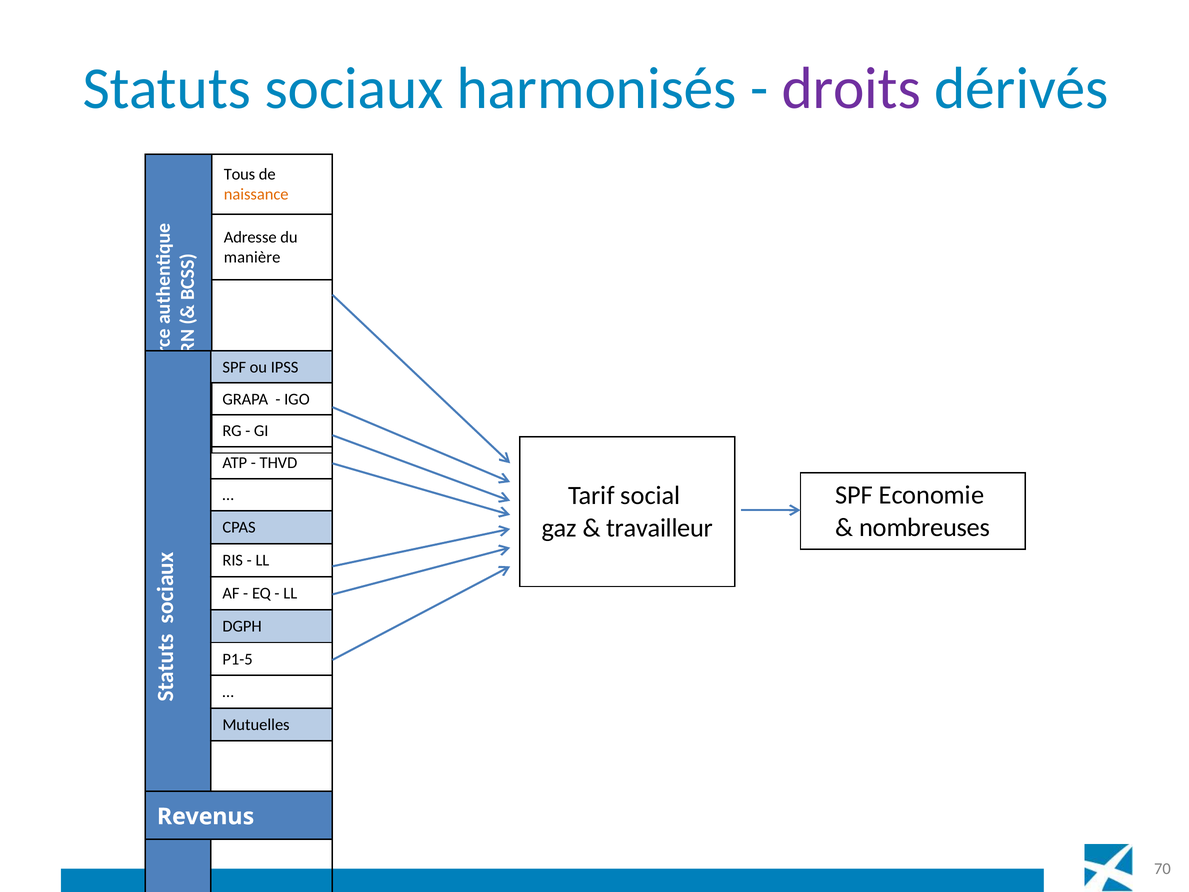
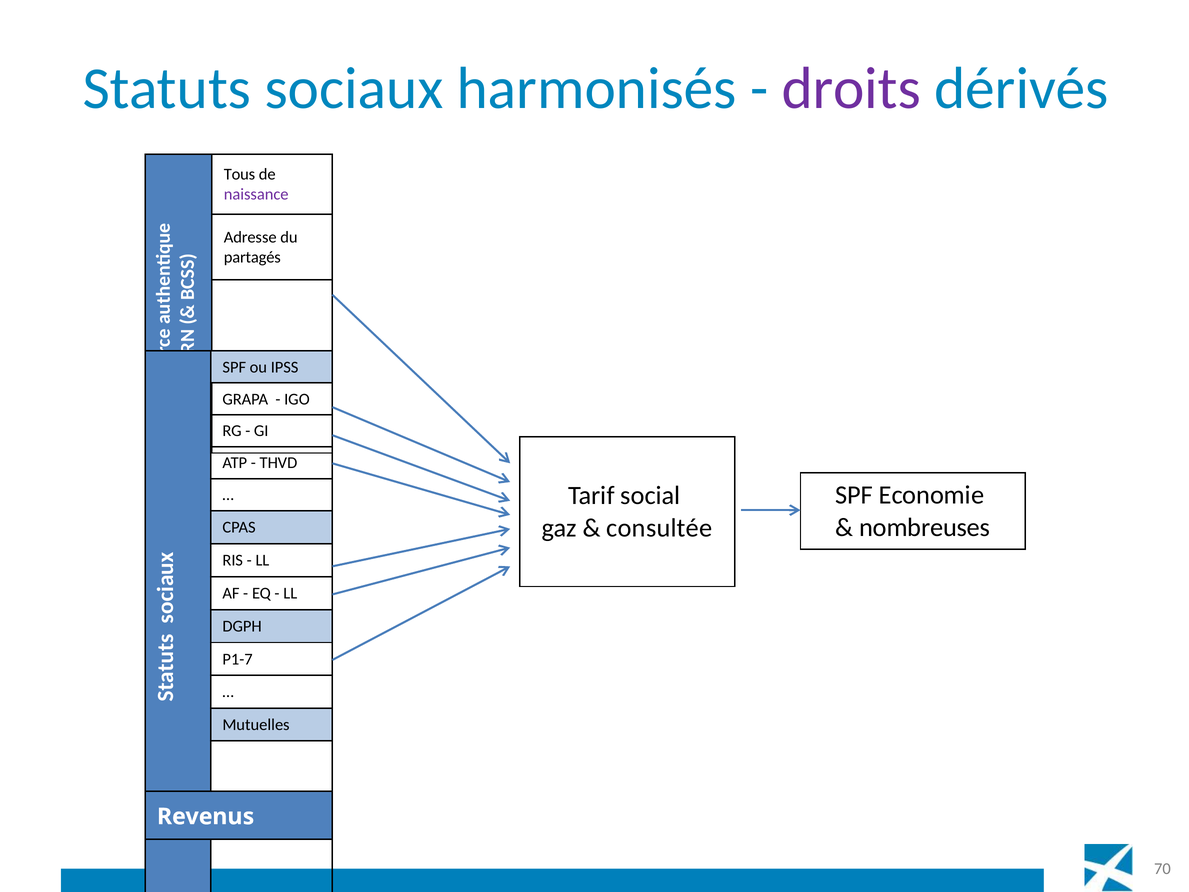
naissance colour: orange -> purple (256, 194)
manière: manière -> partagés (252, 257)
travailleur: travailleur -> consultée (659, 528)
P1-5: P1-5 -> P1-7 (238, 659)
